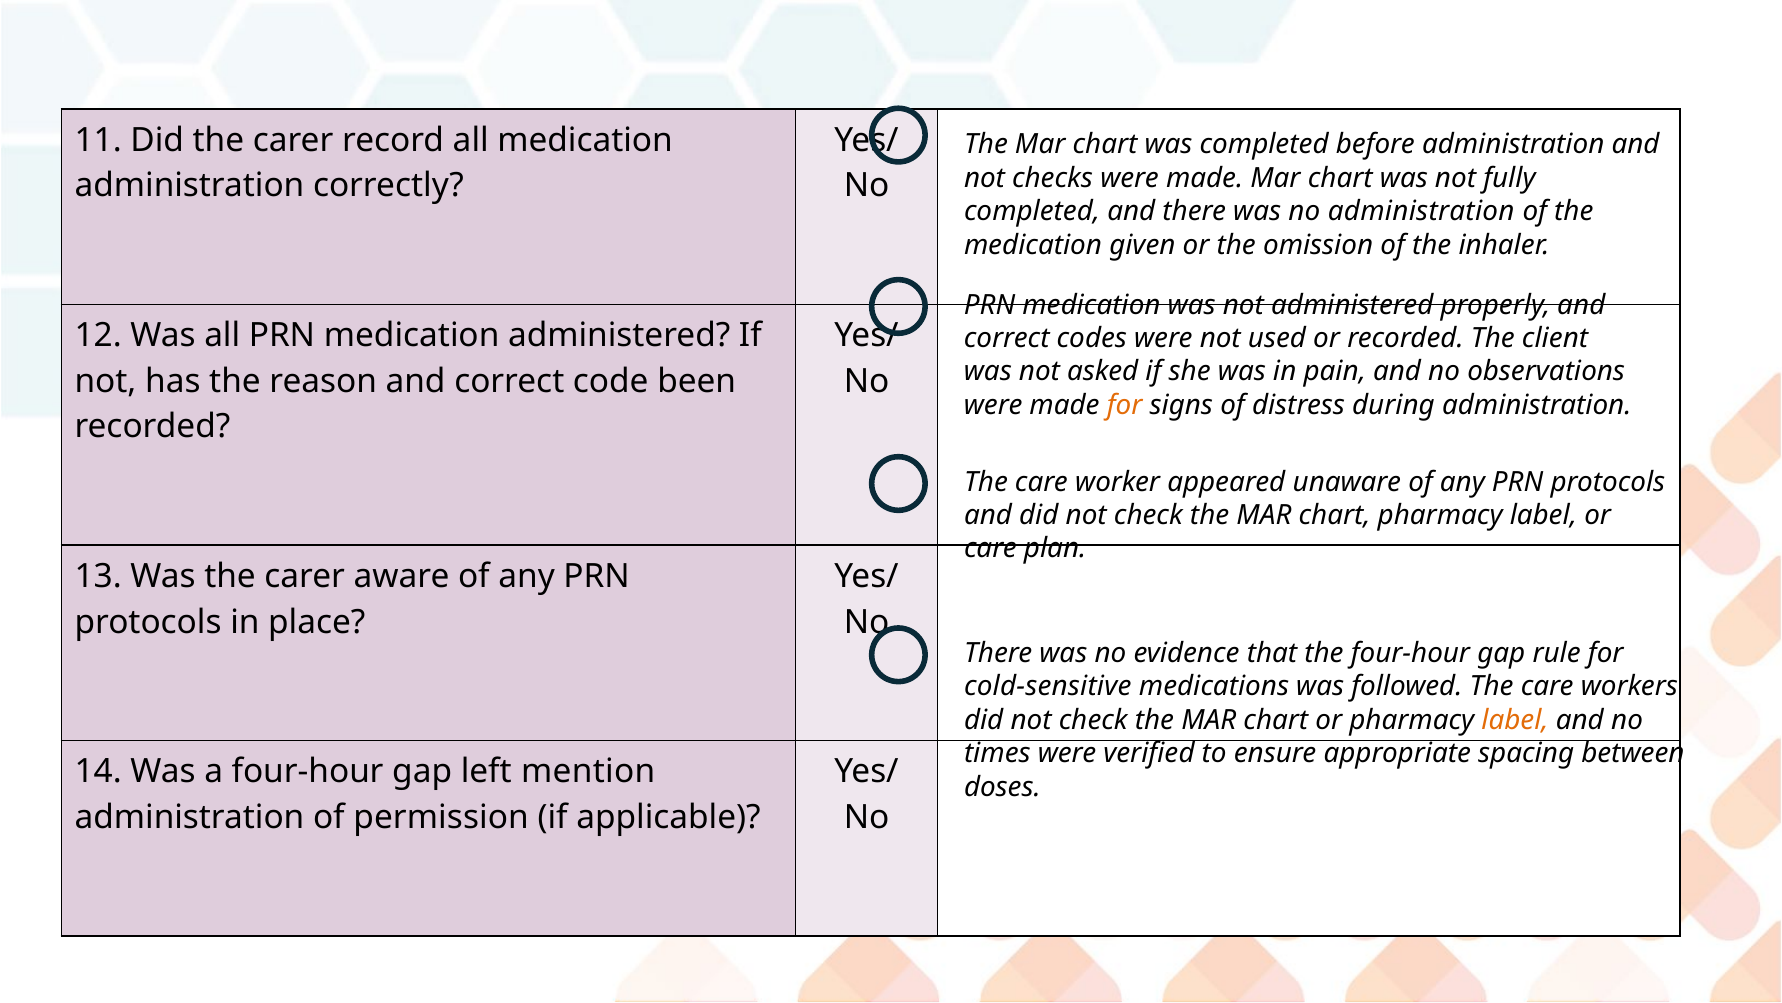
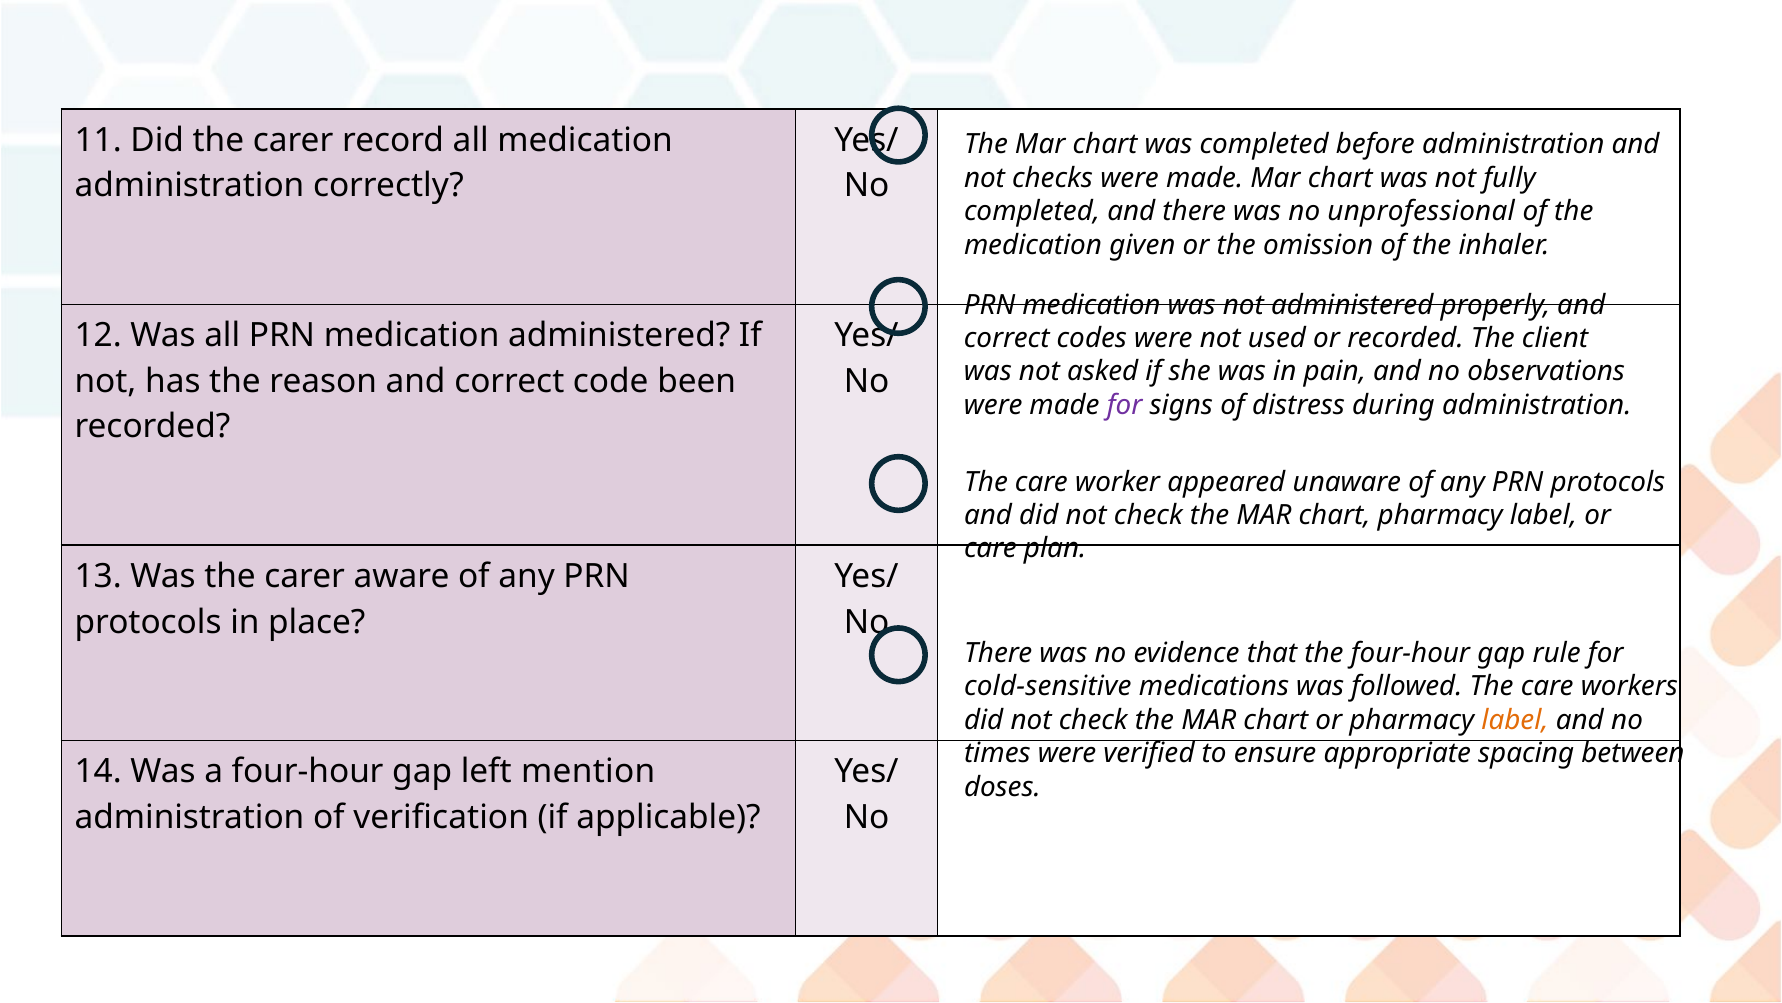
no administration: administration -> unprofessional (1421, 211)
for colour: orange -> purple (1125, 405)
permission: permission -> verification (441, 817)
